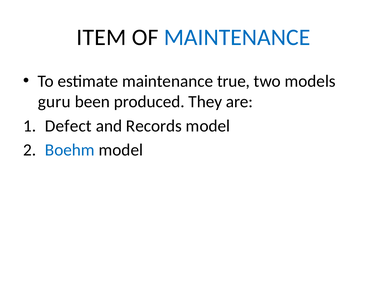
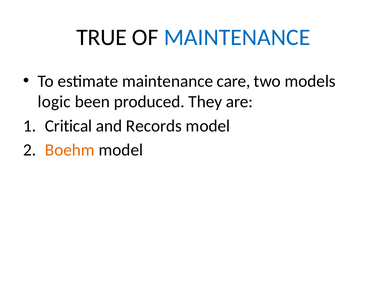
ITEM: ITEM -> TRUE (102, 37)
true: true -> care (234, 81)
guru: guru -> logic (54, 102)
Defect: Defect -> Critical (69, 126)
Boehm colour: blue -> orange (70, 150)
